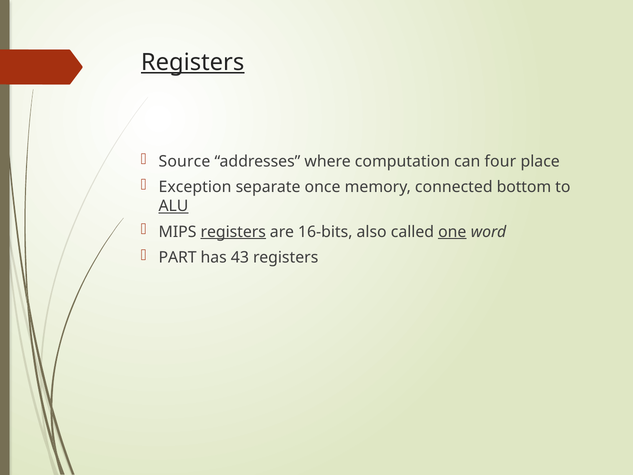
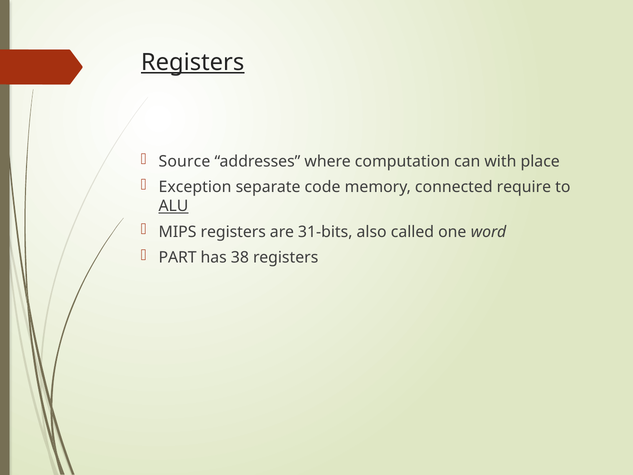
four: four -> with (500, 161)
once: once -> code (323, 187)
bottom: bottom -> require (524, 187)
registers underline: present -> none (233, 232)
16-bits: 16-bits -> 31-bits (325, 232)
one underline: present -> none (452, 232)
43: 43 -> 38 (240, 257)
